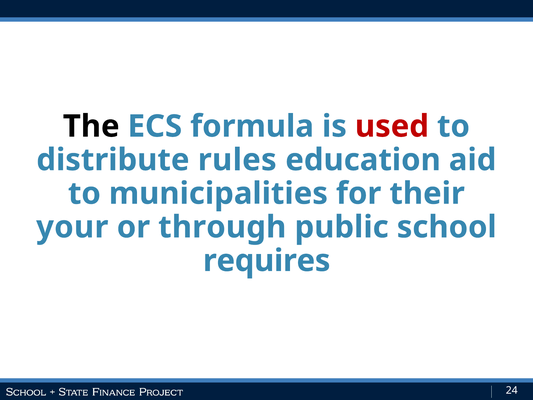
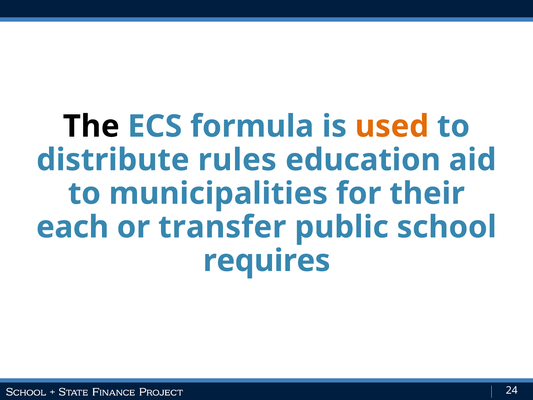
used colour: red -> orange (392, 126)
your: your -> each (73, 227)
through: through -> transfer (222, 227)
